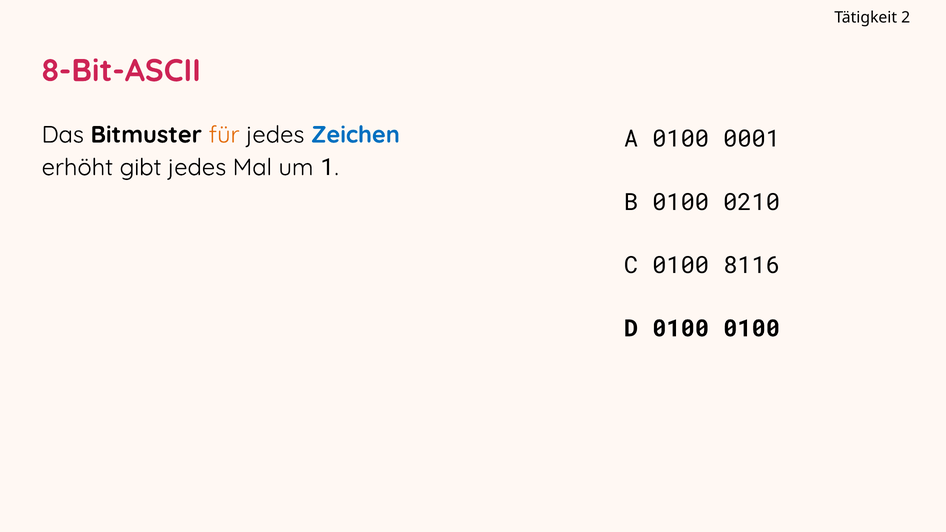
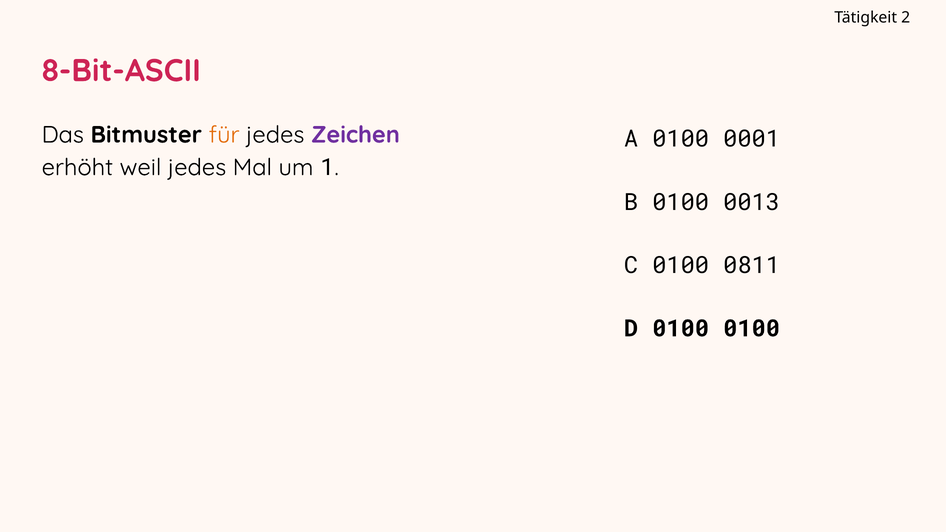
Zeichen colour: blue -> purple (356, 135)
gibt: gibt -> weil (140, 167)
0210: 0210 -> 0013 (752, 202)
8116: 8116 -> 0811 (752, 265)
